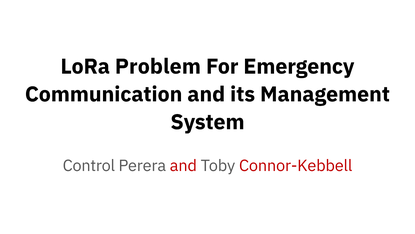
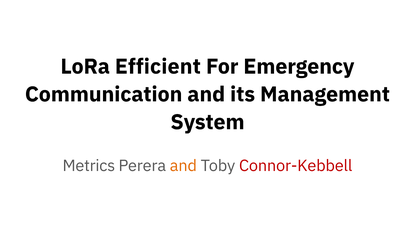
Problem: Problem -> Efficient (158, 66)
Control: Control -> Metrics (89, 165)
and colour: red -> orange (183, 165)
